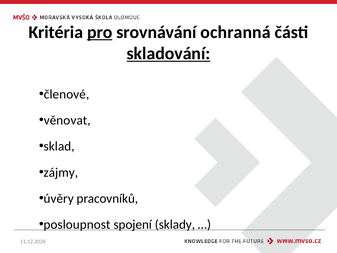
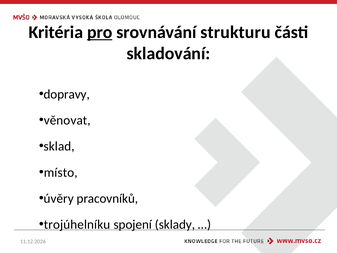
ochranná: ochranná -> strukturu (236, 32)
skladování underline: present -> none (168, 53)
členové: členové -> dopravy (67, 94)
zájmy: zájmy -> místo (61, 172)
posloupnost: posloupnost -> trojúhelníku (77, 224)
